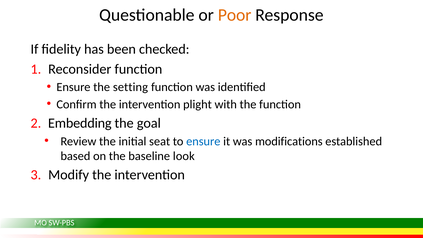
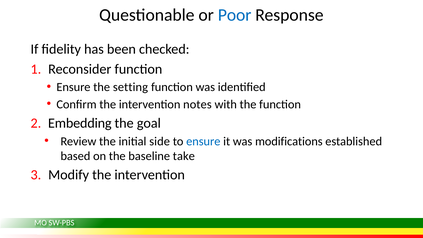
Poor colour: orange -> blue (235, 15)
plight: plight -> notes (197, 104)
seat: seat -> side (160, 141)
look: look -> take (184, 156)
